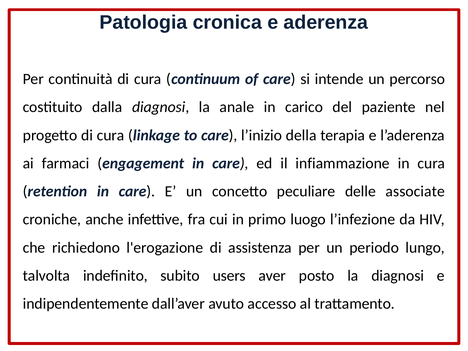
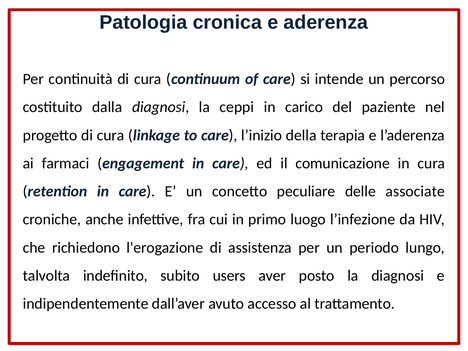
anale: anale -> ceppi (237, 107)
infiammazione: infiammazione -> comunicazione (343, 163)
